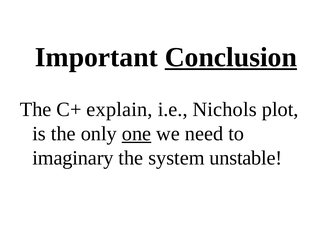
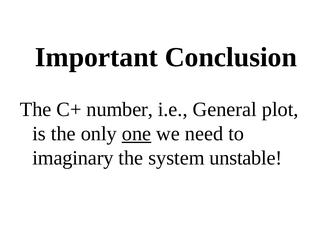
Conclusion underline: present -> none (231, 57)
explain: explain -> number (120, 109)
Nichols: Nichols -> General (225, 109)
